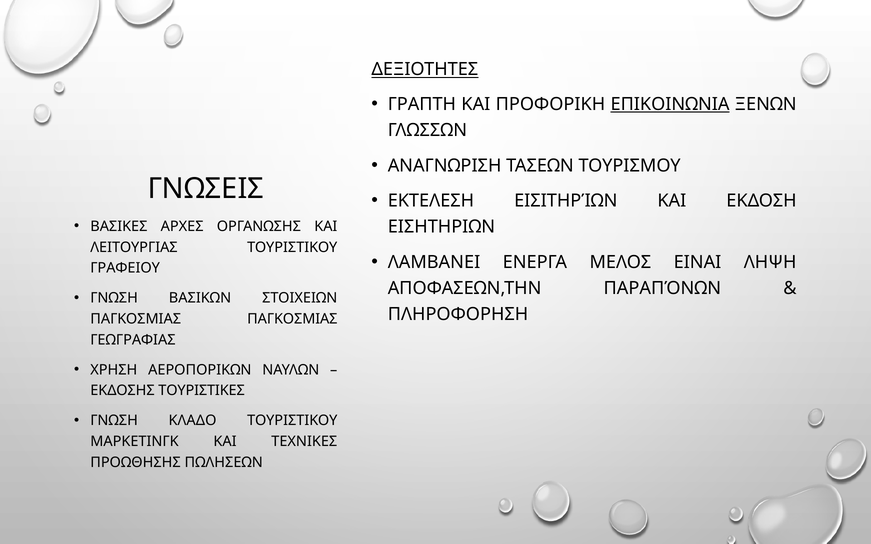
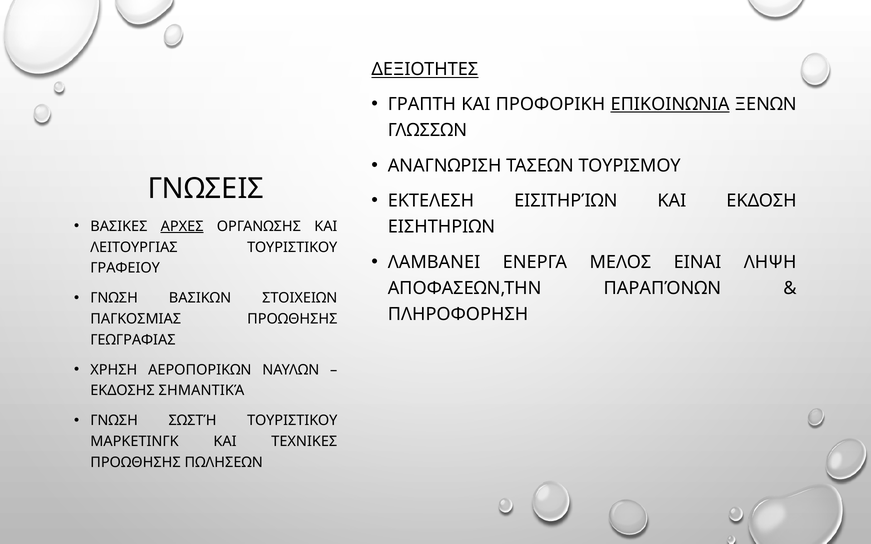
ΑΡΧΕΣ underline: none -> present (182, 227)
ΠΑΓΚΟΣΜΙΑΣ ΠΑΓΚΟΣΜΙΑΣ: ΠΑΓΚΟΣΜΙΑΣ -> ΠΡΟΩΘΗΣΗΣ (292, 319)
ΤΟΥΡΙΣΤΙΚΕΣ: ΤΟΥΡΙΣΤΙΚΕΣ -> ΣΗΜΑΝΤΙΚΆ (201, 391)
ΚΛΑΔΟ: ΚΛΑΔΟ -> ΣΩΣΤΉ (193, 421)
